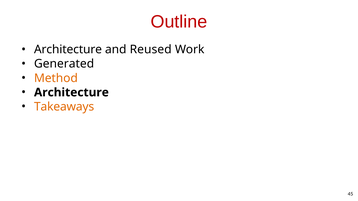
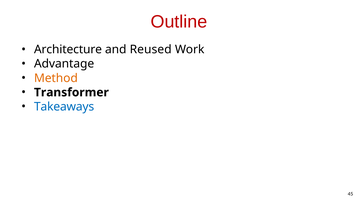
Generated: Generated -> Advantage (64, 64)
Architecture: Architecture -> Transformer (71, 93)
Takeaways colour: orange -> blue (64, 107)
